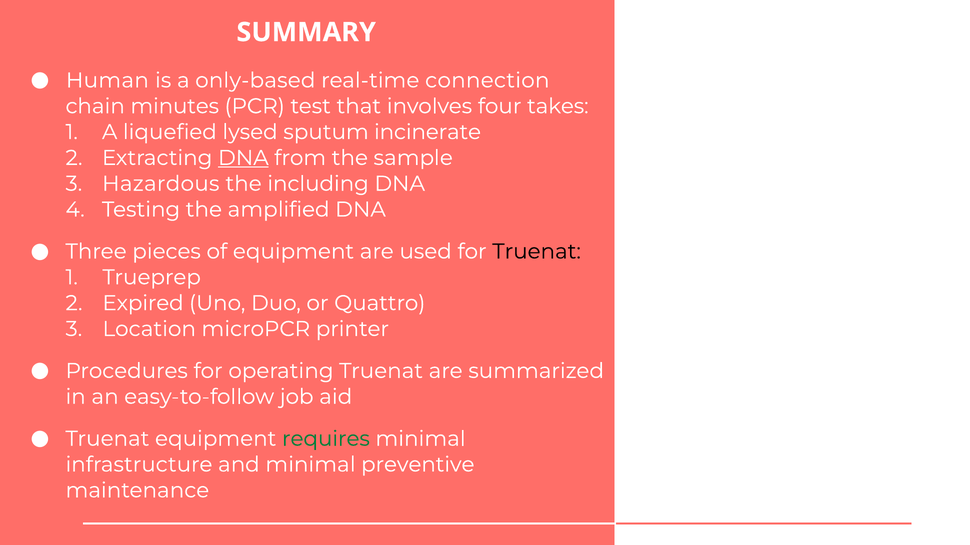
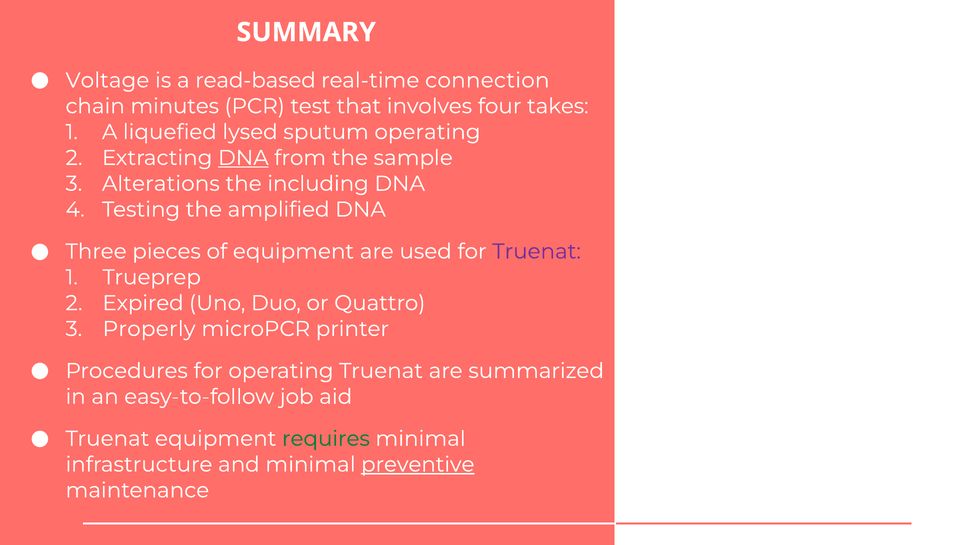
Human: Human -> Voltage (107, 80)
only-based: only-based -> read-based (255, 80)
sputum incinerate: incinerate -> operating (427, 132)
Hazardous: Hazardous -> Alterations (161, 184)
Truenat colour: black -> purple (537, 252)
Location: Location -> Properly (149, 329)
preventive underline: none -> present (418, 465)
